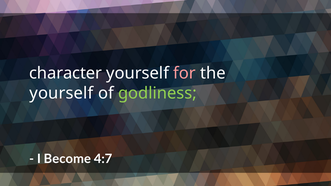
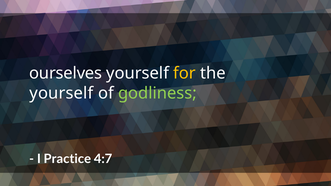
character: character -> ourselves (66, 73)
for colour: pink -> yellow (184, 73)
Become: Become -> Practice (67, 159)
